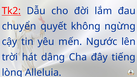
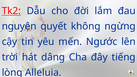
chuyển: chuyển -> nguyện (19, 26)
